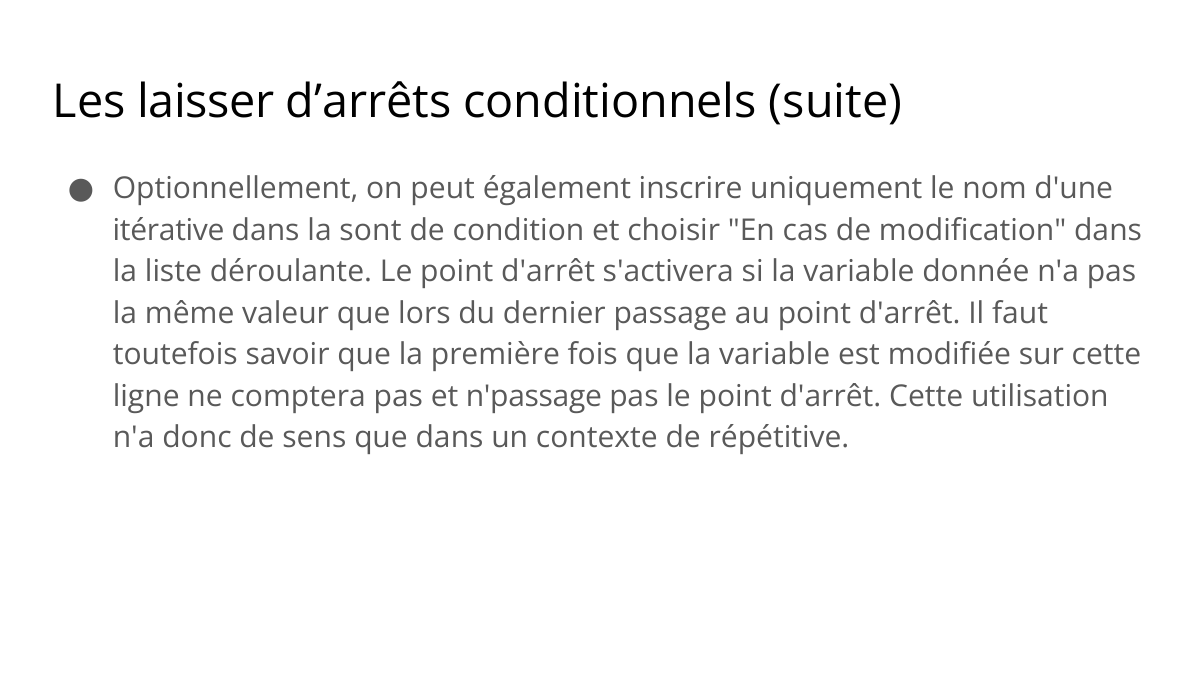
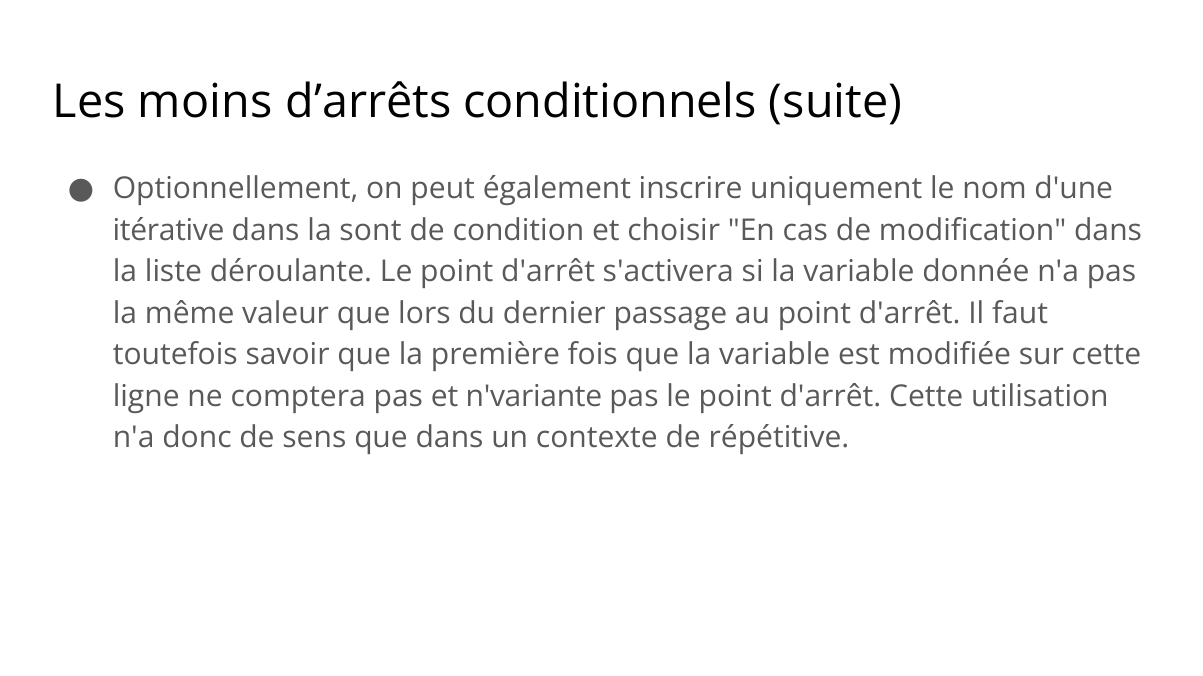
laisser: laisser -> moins (205, 102)
n'passage: n'passage -> n'variante (534, 397)
